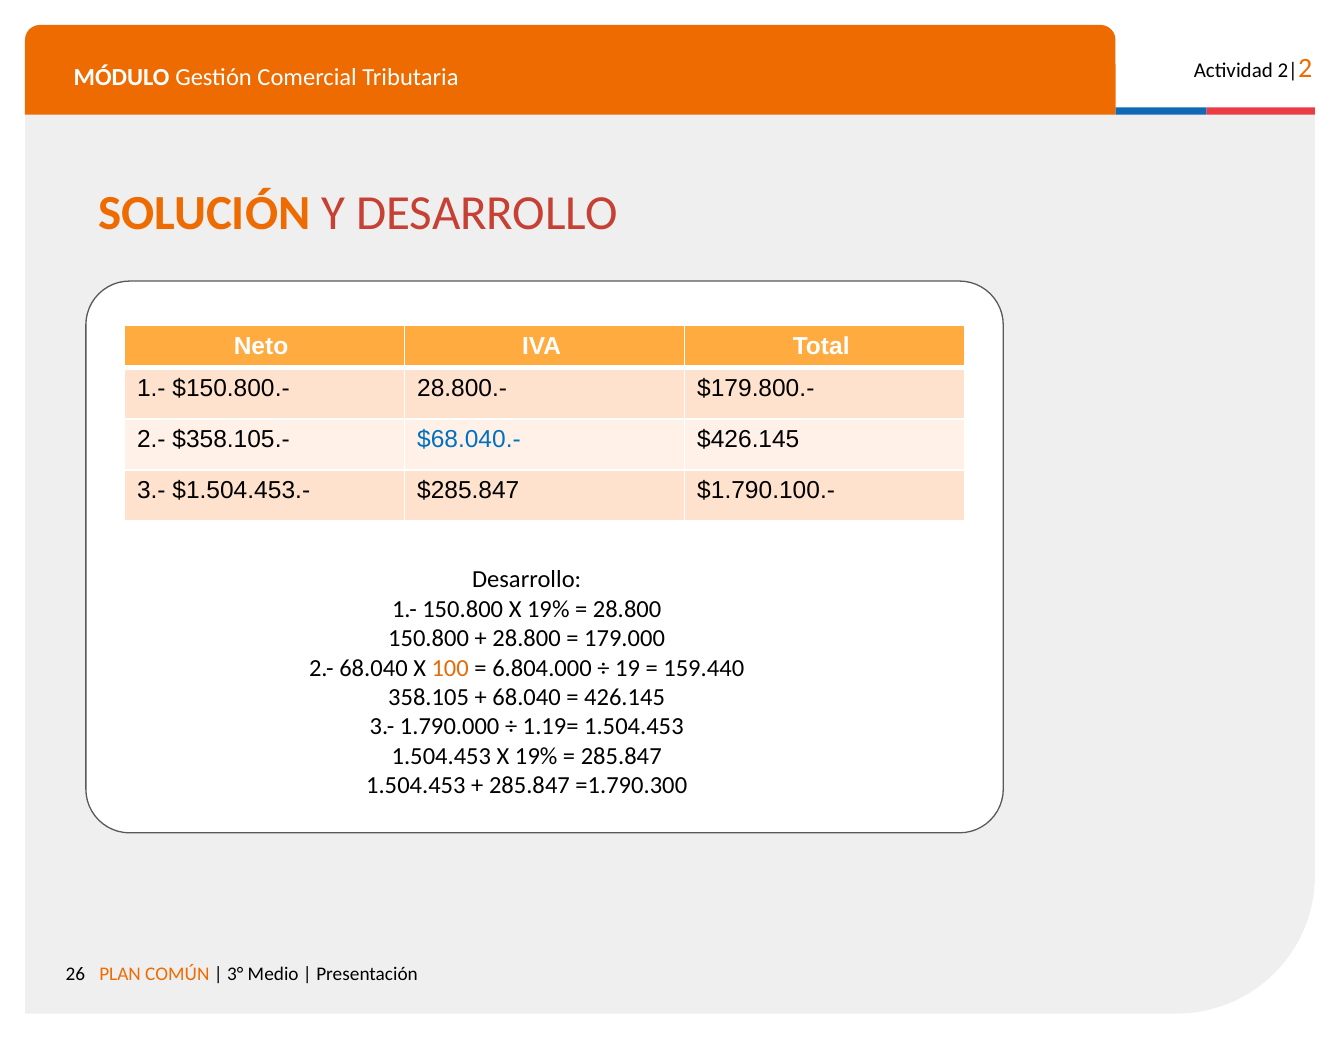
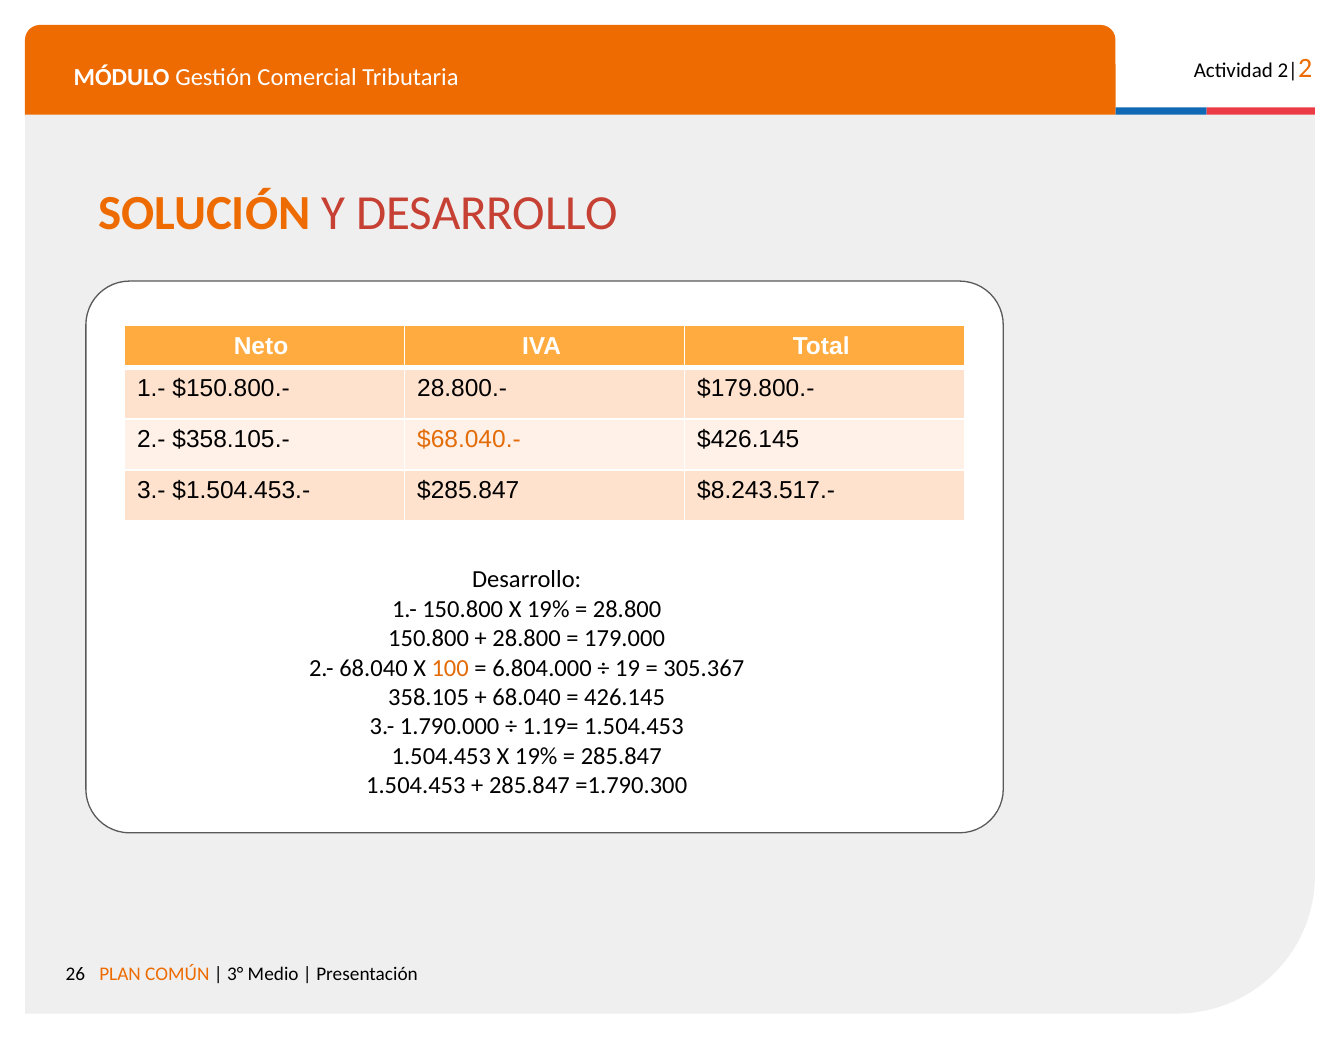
$68.040.- colour: blue -> orange (469, 439)
$1.790.100.-: $1.790.100.- -> $8.243.517.- (766, 490)
159.440: 159.440 -> 305.367 (704, 668)
